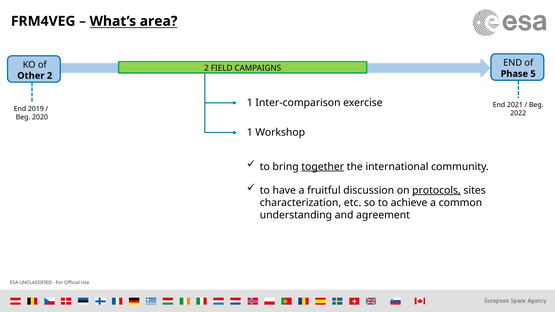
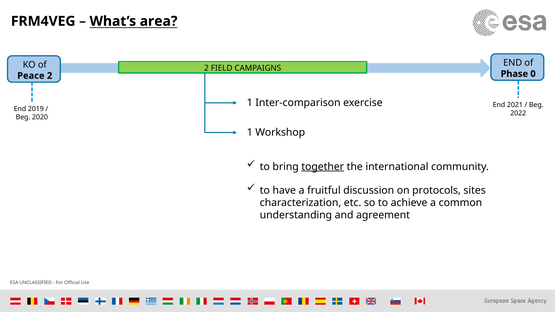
5: 5 -> 0 (533, 74)
Other: Other -> Peace (31, 76)
protocols underline: present -> none (437, 190)
